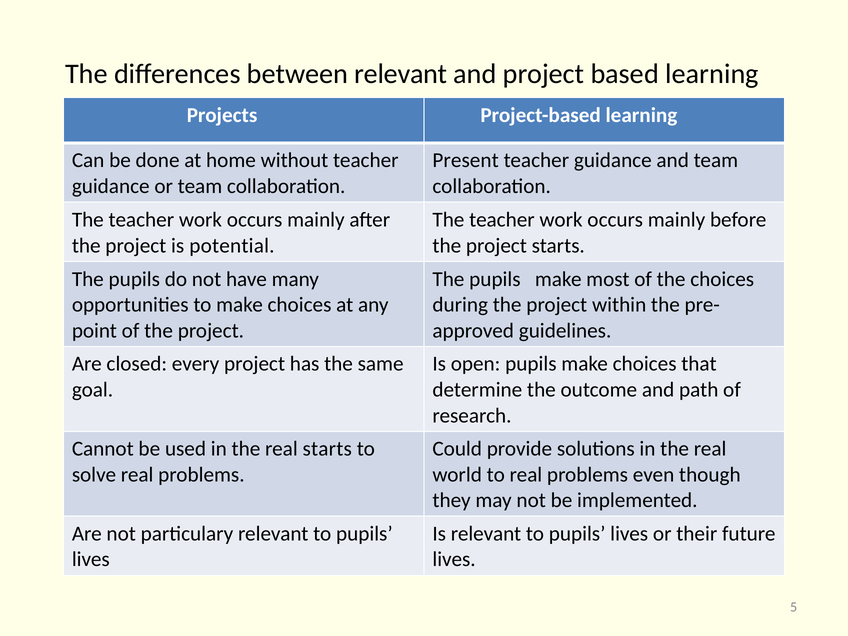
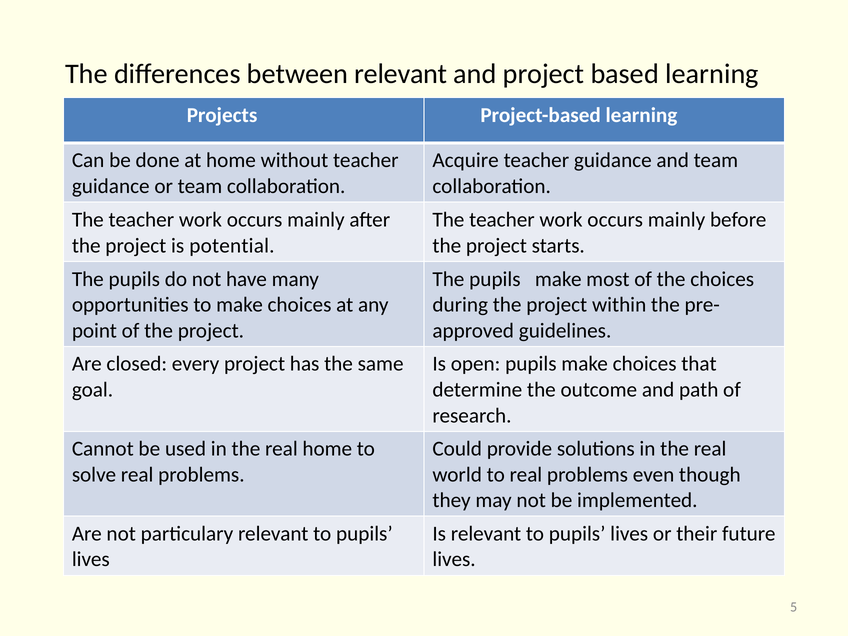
Present: Present -> Acquire (466, 160)
real starts: starts -> home (327, 449)
